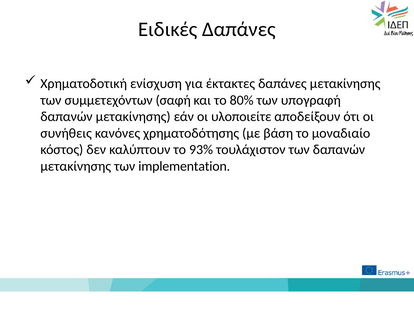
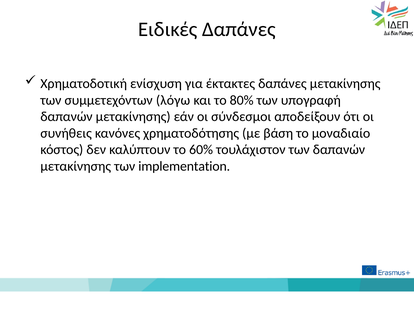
σαφή: σαφή -> λόγω (173, 100)
υλοποιείτε: υλοποιείτε -> σύνδεσμοι (241, 117)
93%: 93% -> 60% (201, 150)
